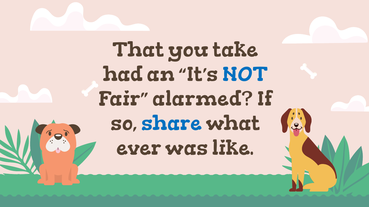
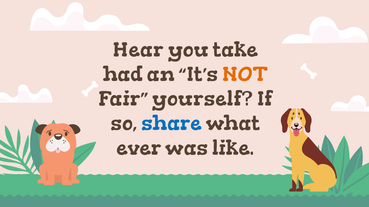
That: That -> Hear (138, 50)
NOT colour: blue -> orange (245, 75)
alarmed: alarmed -> yourself (203, 99)
